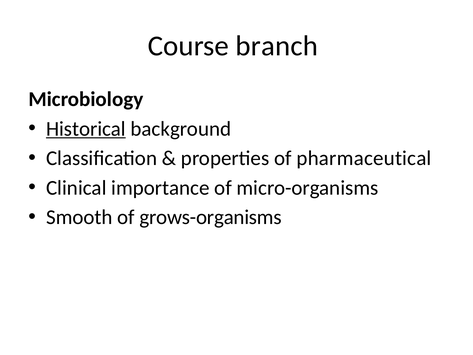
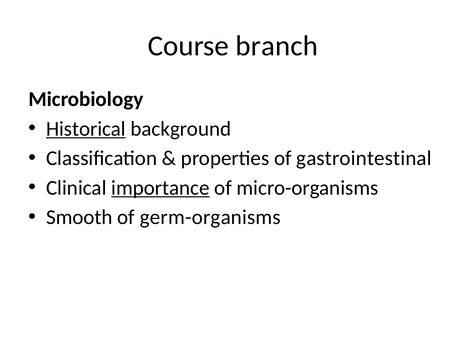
pharmaceutical: pharmaceutical -> gastrointestinal (364, 158)
importance underline: none -> present (160, 188)
grows-organisms: grows-organisms -> germ-organisms (210, 217)
